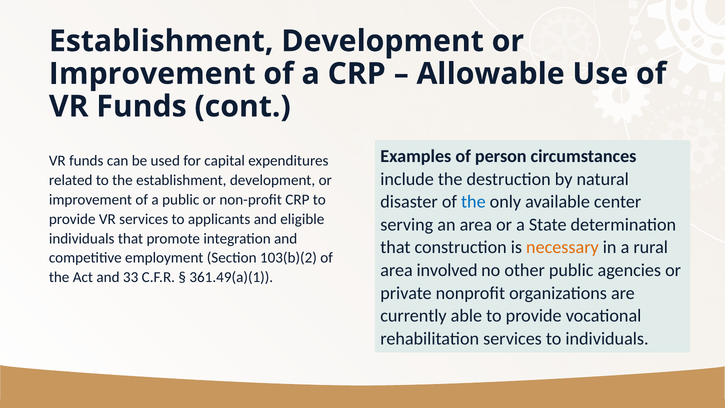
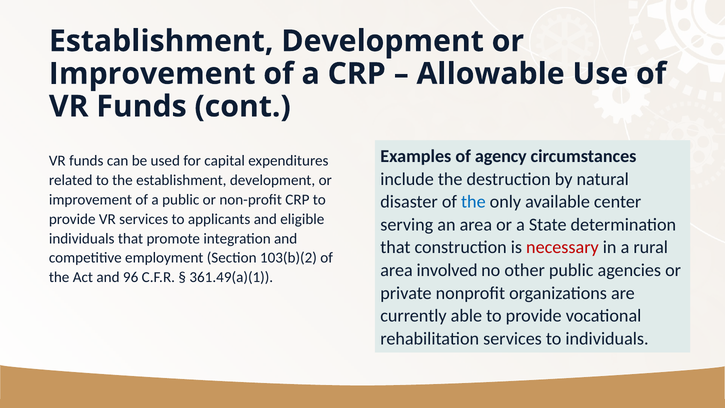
person: person -> agency (501, 156)
necessary colour: orange -> red (562, 247)
33: 33 -> 96 (131, 277)
